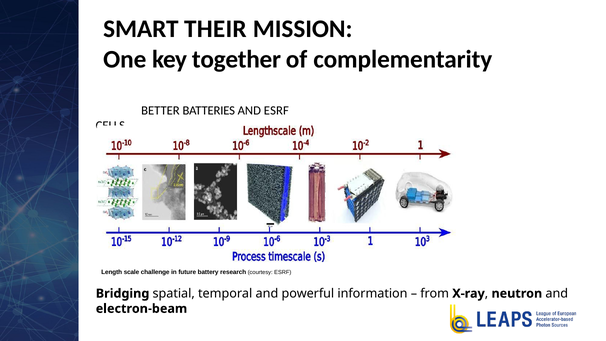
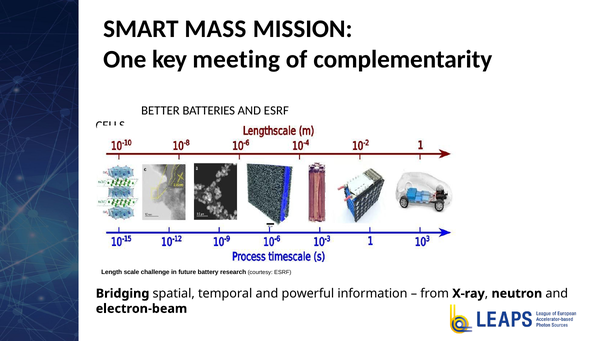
THEIR: THEIR -> MASS (215, 29)
together: together -> meeting (236, 59)
